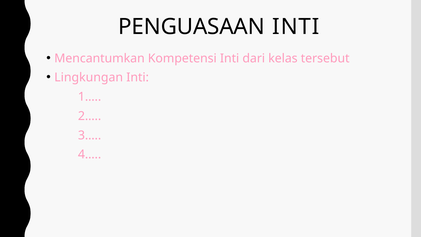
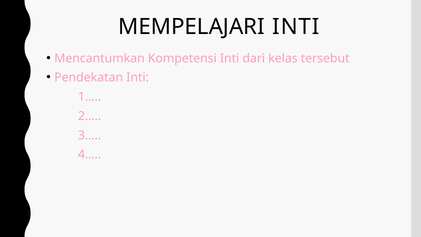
PENGUASAAN: PENGUASAAN -> MEMPELAJARI (191, 27)
Lingkungan: Lingkungan -> Pendekatan (89, 77)
